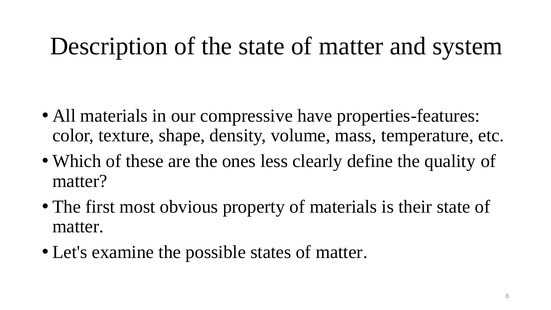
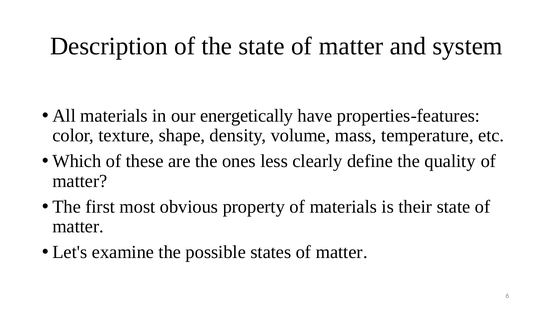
compressive: compressive -> energetically (247, 116)
